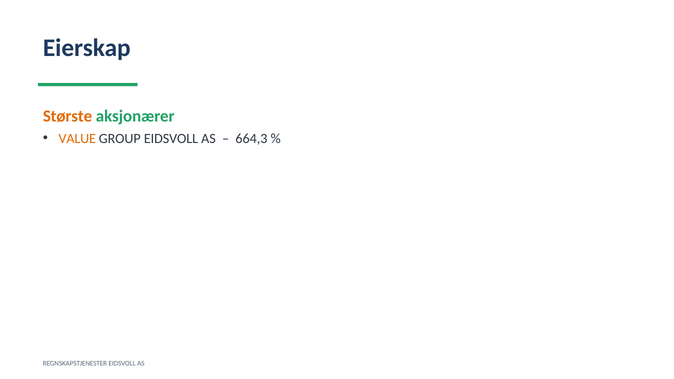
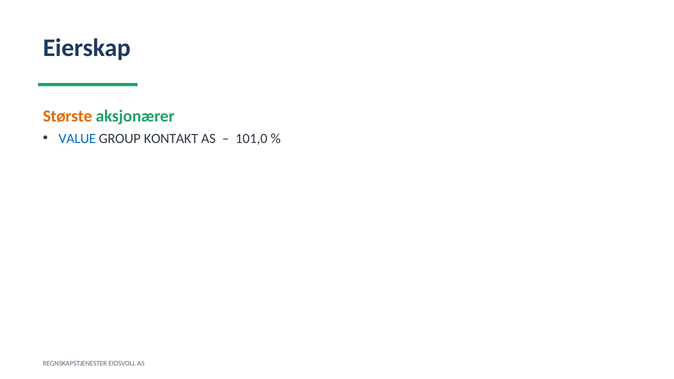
VALUE colour: orange -> blue (77, 139)
GROUP EIDSVOLL: EIDSVOLL -> KONTAKT (171, 139)
664,3: 664,3 -> 101,0 (251, 139)
